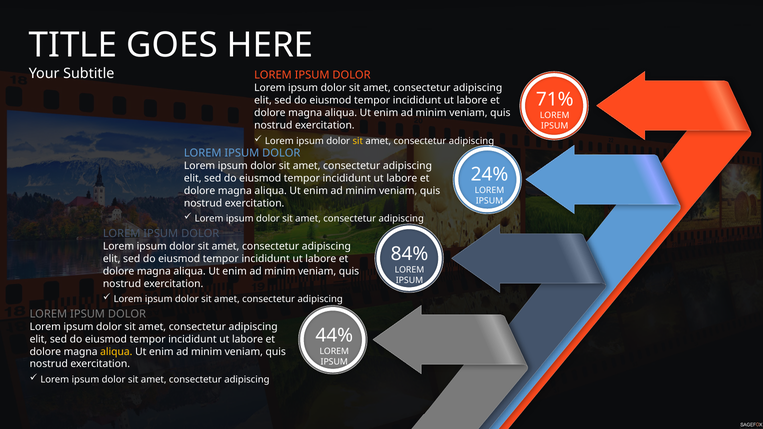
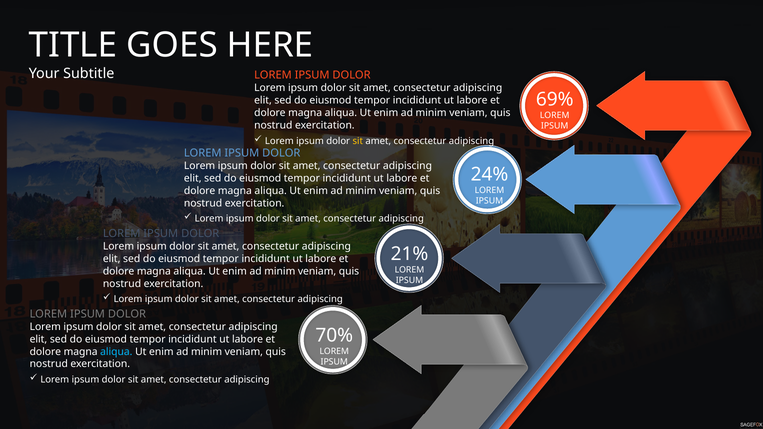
71%: 71% -> 69% (555, 100)
84%: 84% -> 21% (409, 254)
44%: 44% -> 70% (334, 336)
aliqua colour: yellow -> light blue (116, 352)
